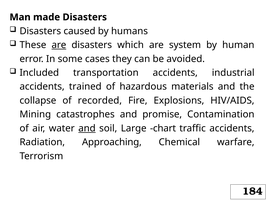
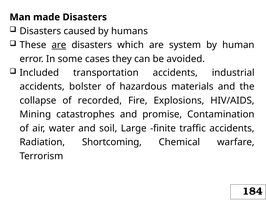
trained: trained -> bolster (85, 86)
and underline: present -> none (87, 128)
chart: chart -> finite (163, 128)
Approaching: Approaching -> Shortcoming (112, 142)
